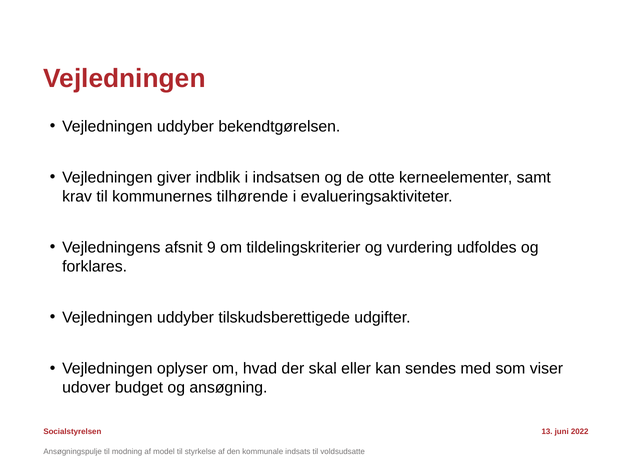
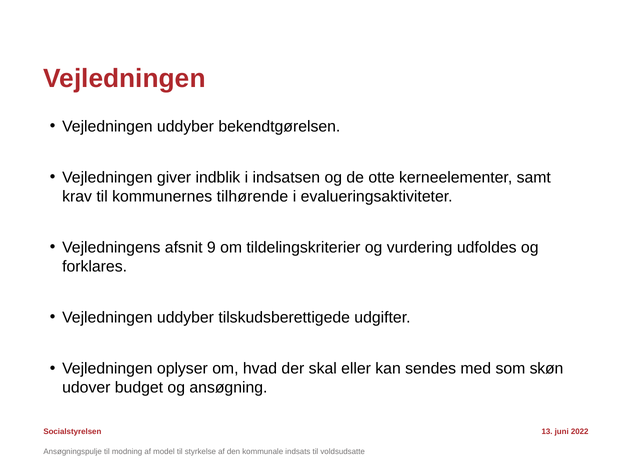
viser: viser -> skøn (547, 369)
